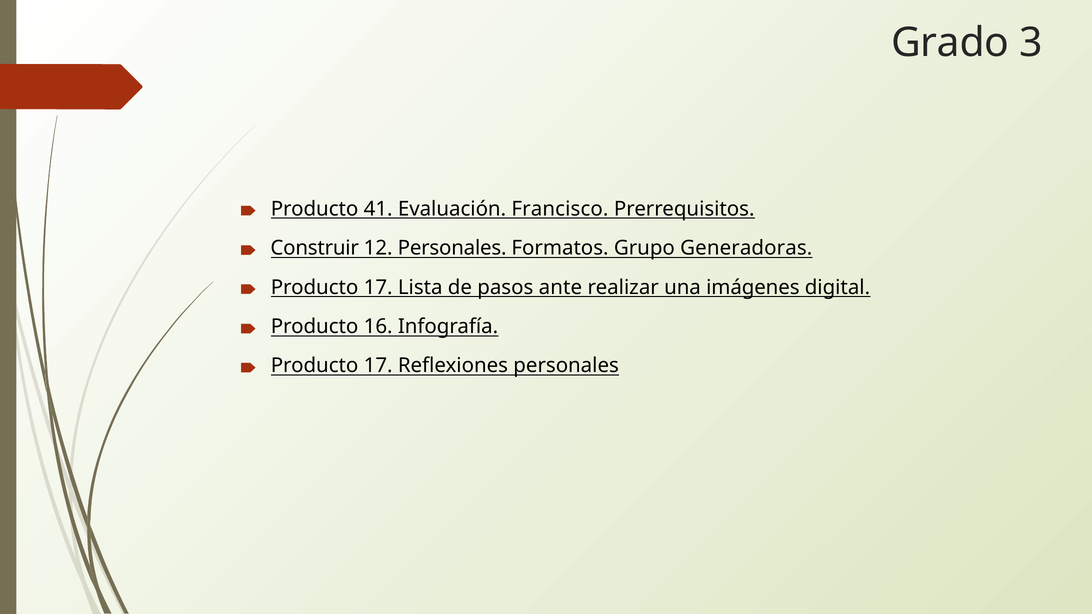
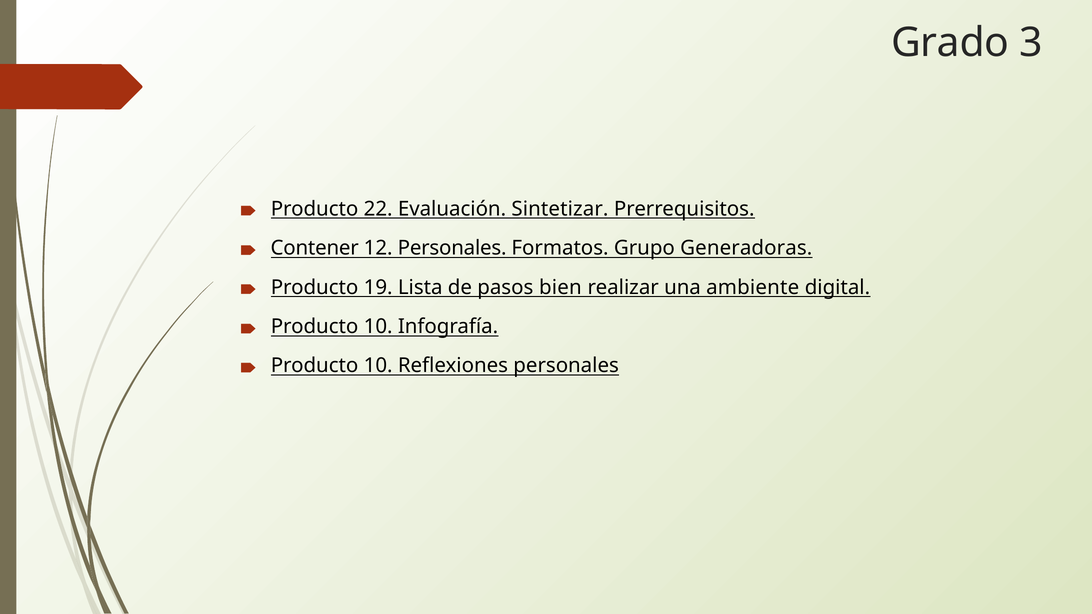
41: 41 -> 22 (378, 209)
Francisco: Francisco -> Sintetizar (560, 209)
Construir: Construir -> Contener (315, 248)
17: 17 -> 19 (378, 287)
ante: ante -> bien (560, 287)
imágenes: imágenes -> ambiente (753, 287)
16: 16 -> 10 (378, 327)
17: 17 -> 10 (378, 366)
